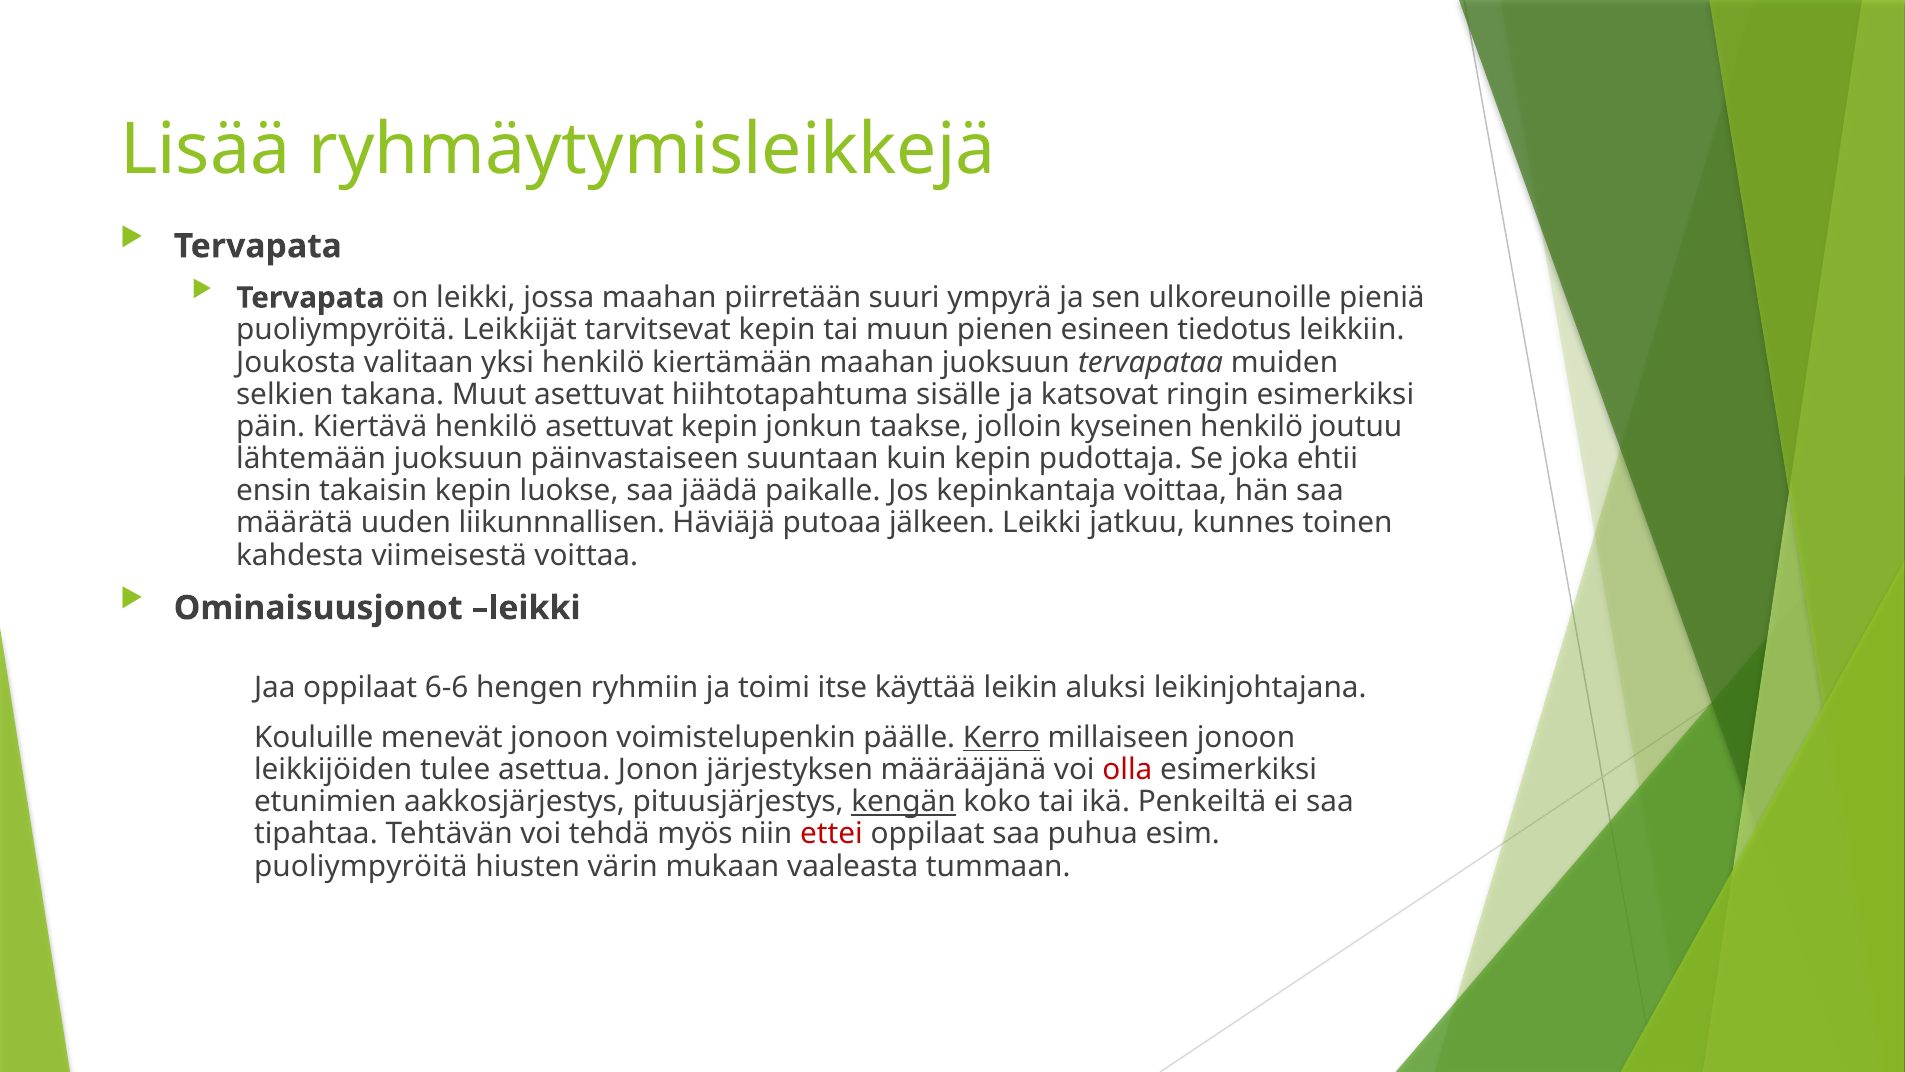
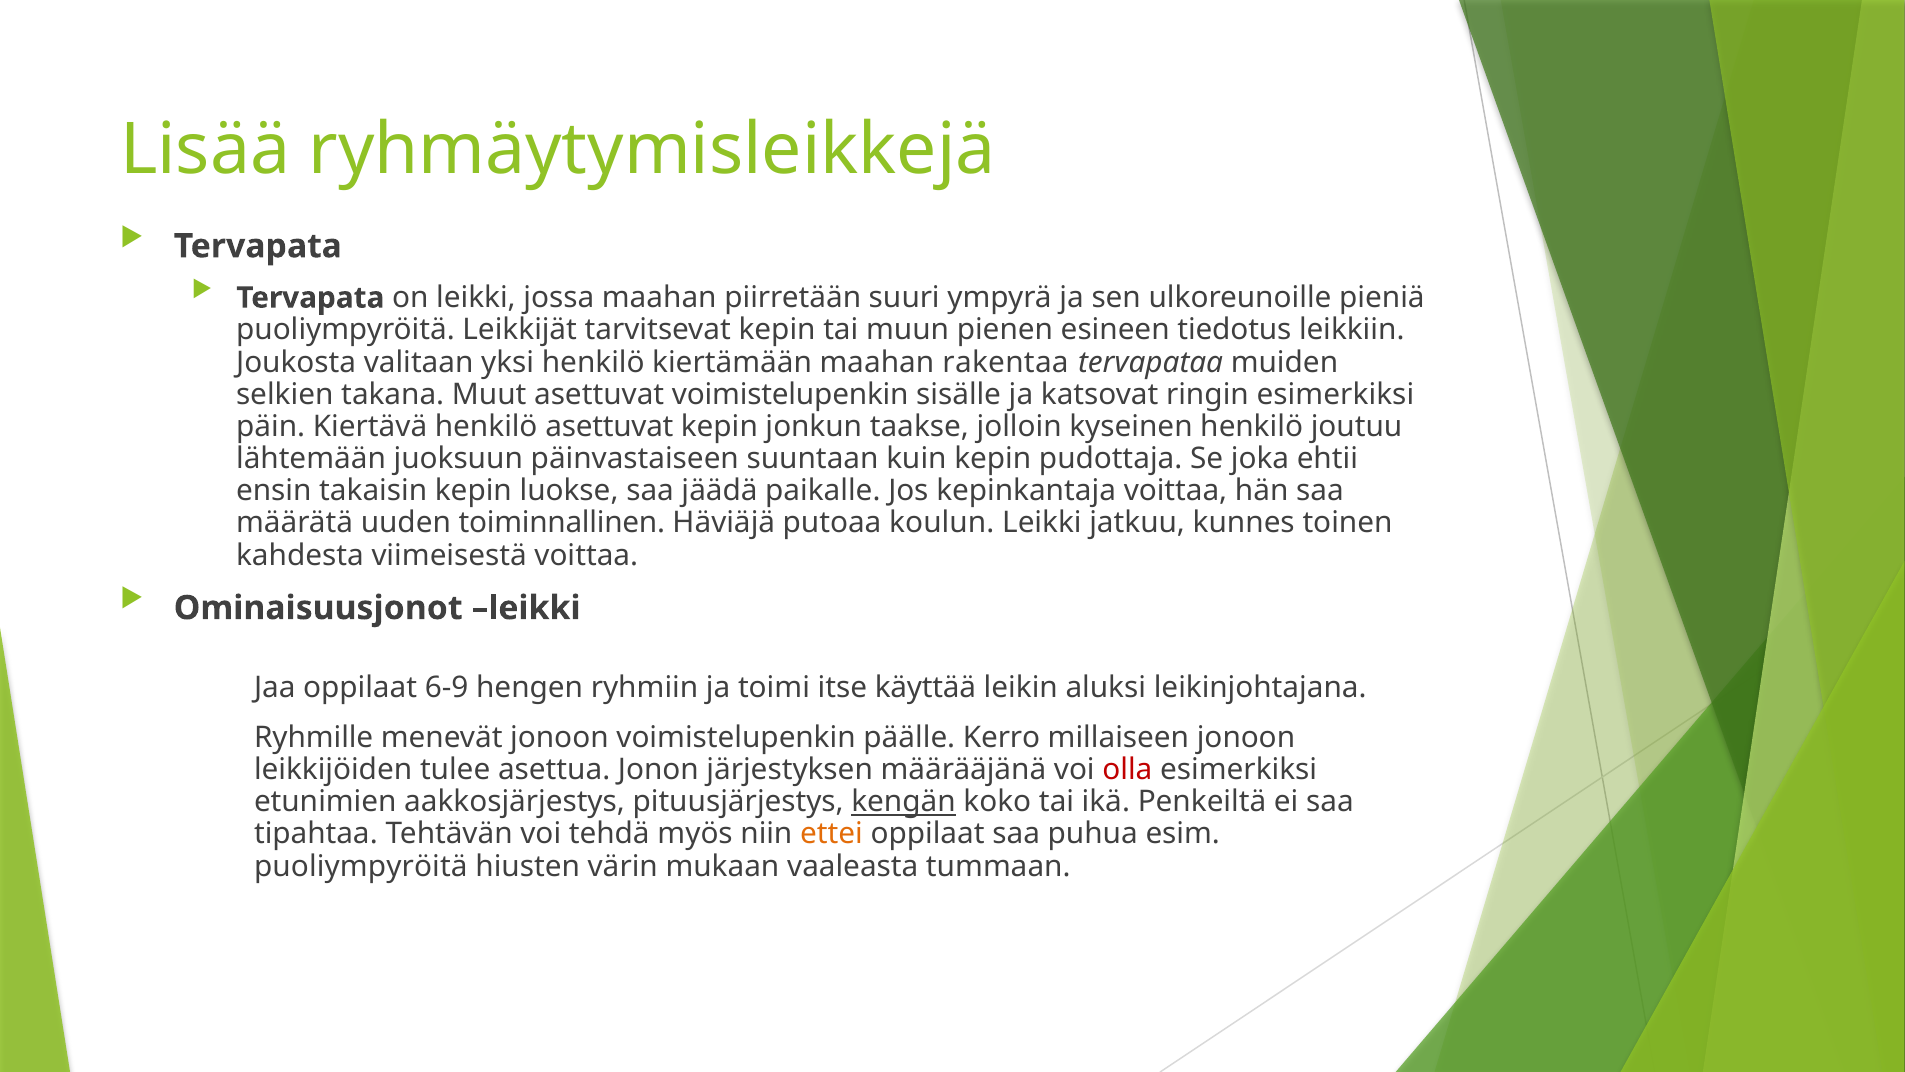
maahan juoksuun: juoksuun -> rakentaa (1006, 362)
asettuvat hiihtotapahtuma: hiihtotapahtuma -> voimistelupenkin (790, 394)
liikunnnallisen: liikunnnallisen -> toiminnallinen (562, 523)
jälkeen: jälkeen -> koulun (942, 523)
6-6: 6-6 -> 6-9 (447, 687)
Kouluille: Kouluille -> Ryhmille (314, 737)
Kerro underline: present -> none (1001, 737)
ettei colour: red -> orange (832, 834)
